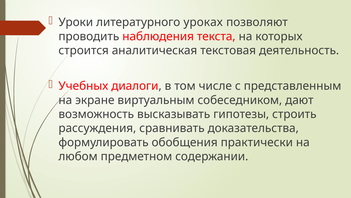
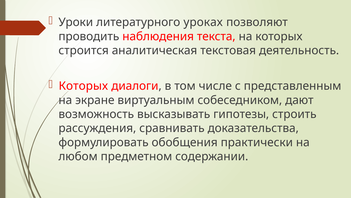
Учебных: Учебных -> Которых (83, 86)
